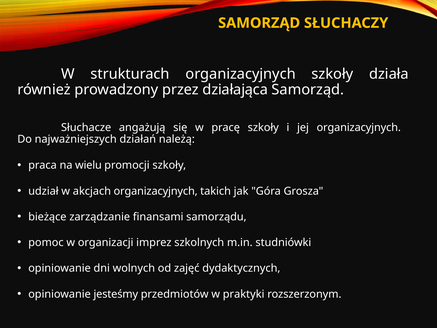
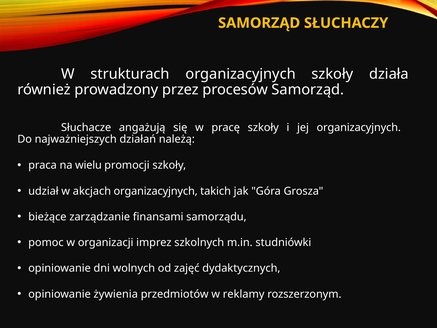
działająca: działająca -> procesów (235, 90)
jesteśmy: jesteśmy -> żywienia (116, 294)
praktyki: praktyki -> reklamy (244, 294)
